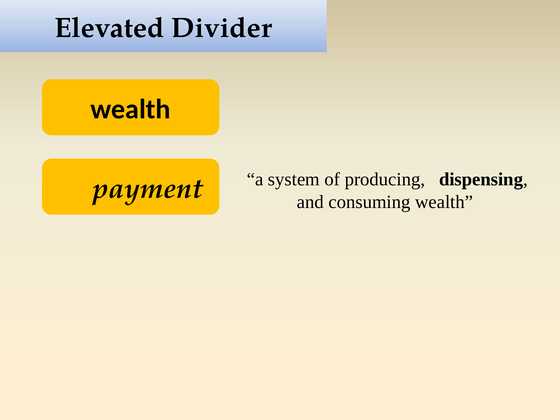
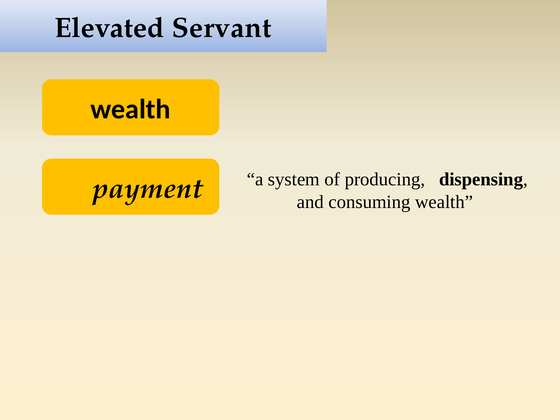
Divider: Divider -> Servant (222, 28)
